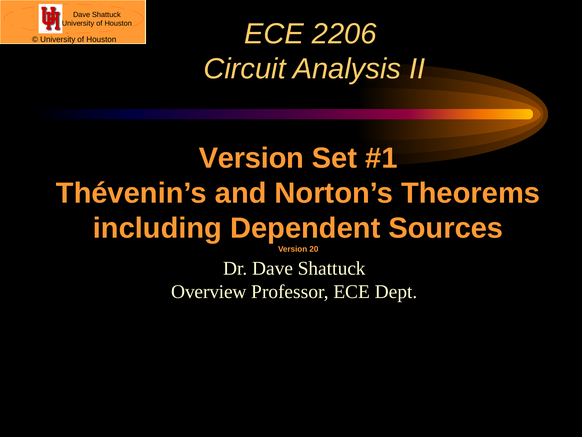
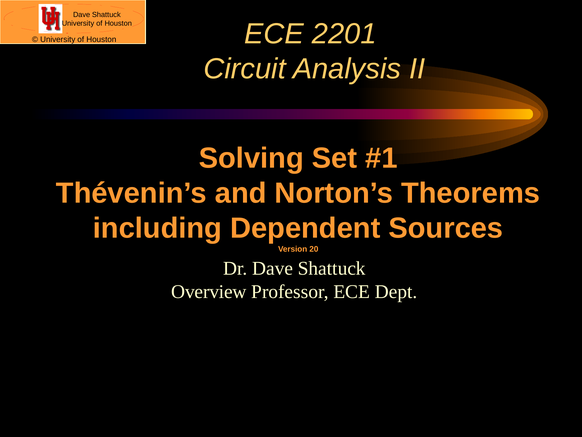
2206: 2206 -> 2201 (344, 34)
Version: Version -> Solving (251, 158)
